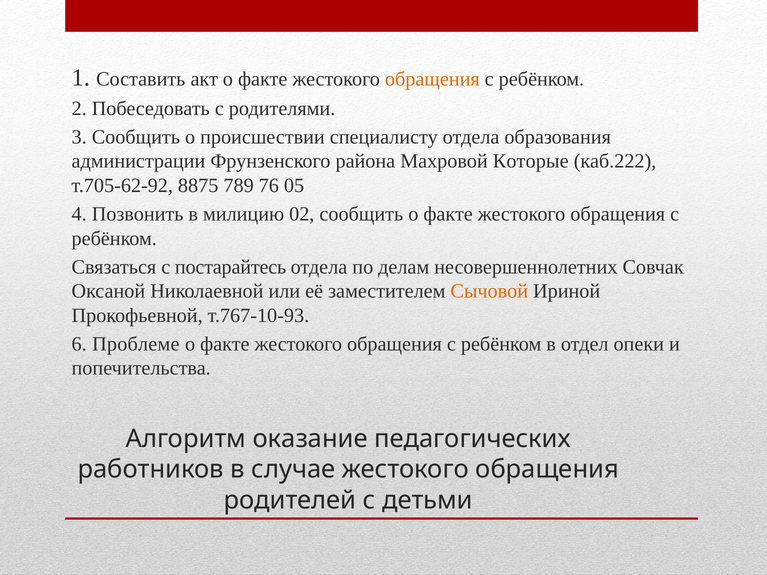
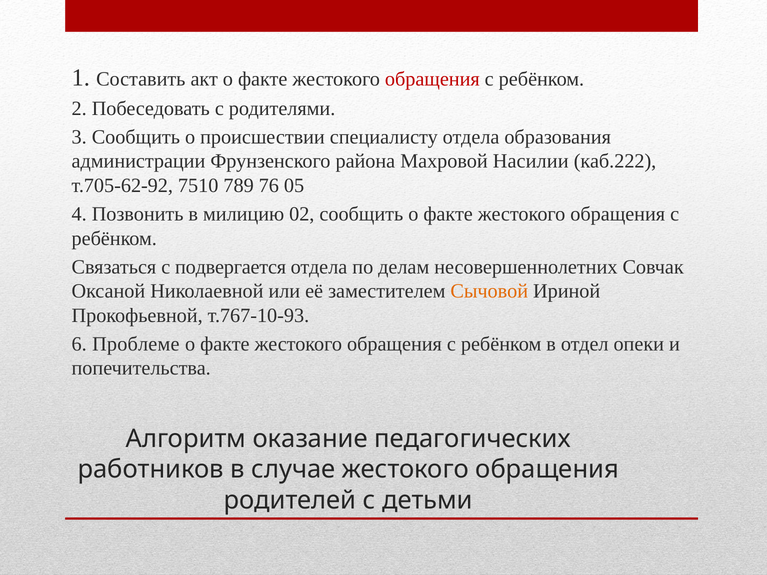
обращения colour: orange -> red (432, 79)
Которые: Которые -> Насилии (531, 161)
8875: 8875 -> 7510 (198, 186)
постарайтесь: постарайтесь -> подвергается (231, 267)
